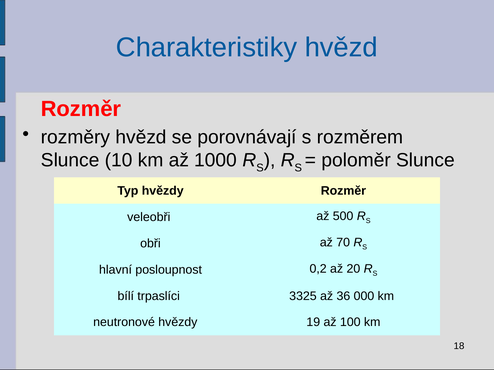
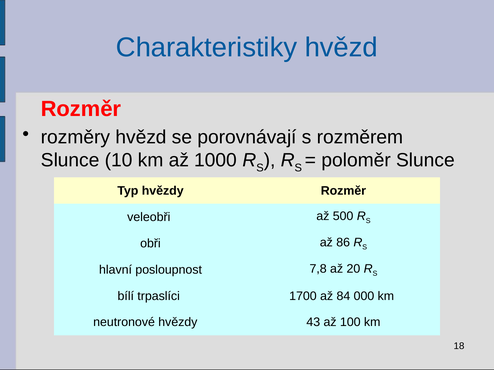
70: 70 -> 86 (343, 243)
0,2: 0,2 -> 7,8 (318, 269)
3325: 3325 -> 1700 (303, 296)
36: 36 -> 84 (343, 296)
19: 19 -> 43 (313, 323)
